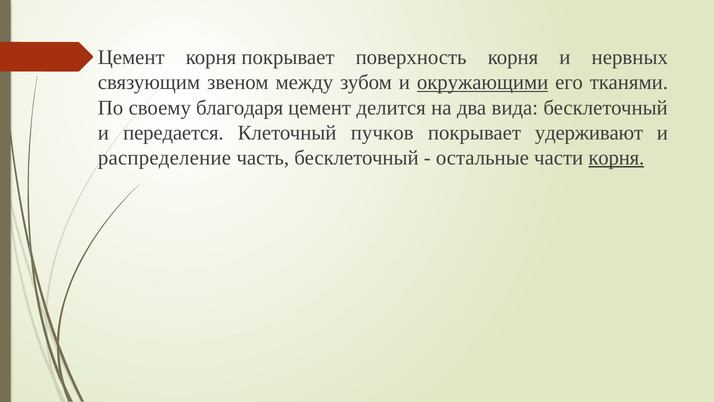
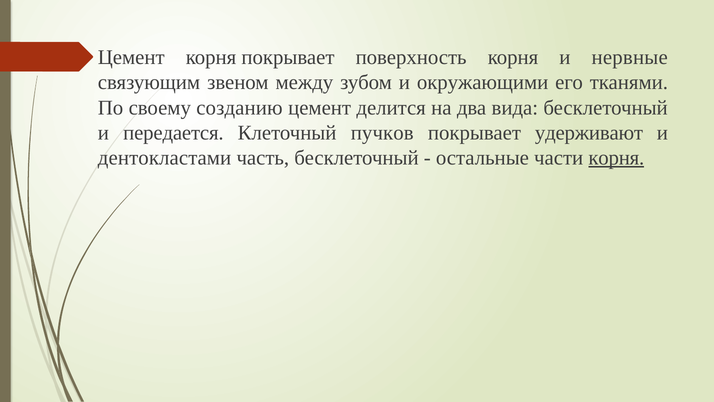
нервных: нервных -> нервные (630, 58)
окружающими underline: present -> none (483, 83)
благодаря: благодаря -> созданию (239, 108)
распределение: распределение -> дентокластами (165, 158)
